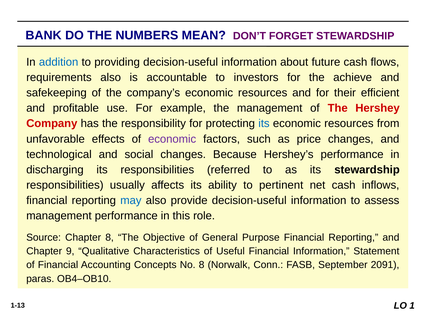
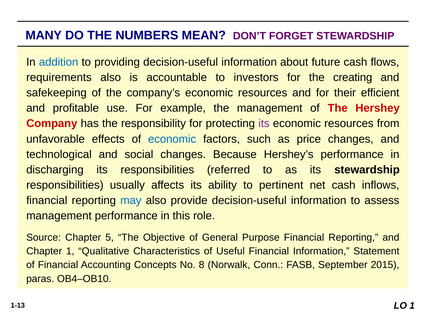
BANK: BANK -> MANY (44, 35)
achieve: achieve -> creating (353, 77)
its colour: blue -> purple (264, 123)
economic colour: purple -> blue (172, 139)
Chapter 8: 8 -> 5 (110, 237)
Chapter 9: 9 -> 1 (70, 251)
2091: 2091 -> 2015 (385, 265)
